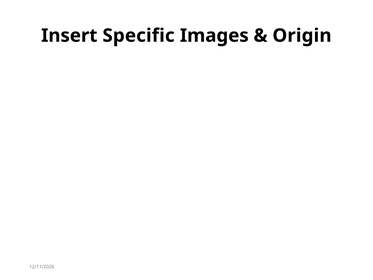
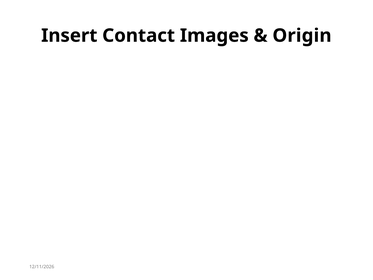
Specific: Specific -> Contact (139, 36)
